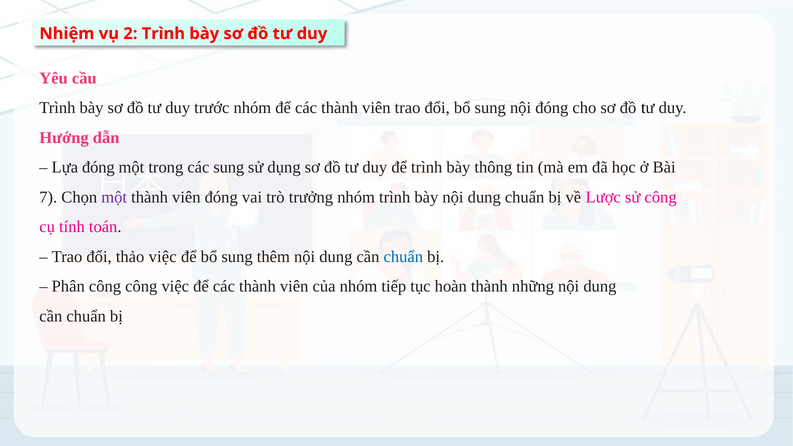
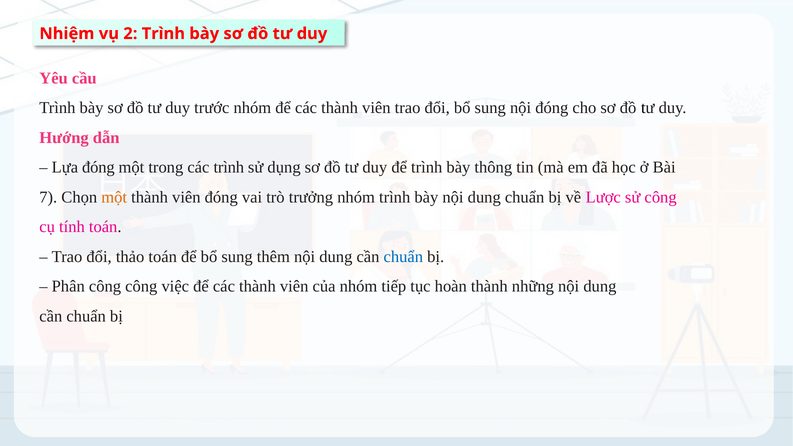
các sung: sung -> trình (229, 167)
một colour: purple -> orange (114, 197)
thảo việc: việc -> toán (163, 257)
